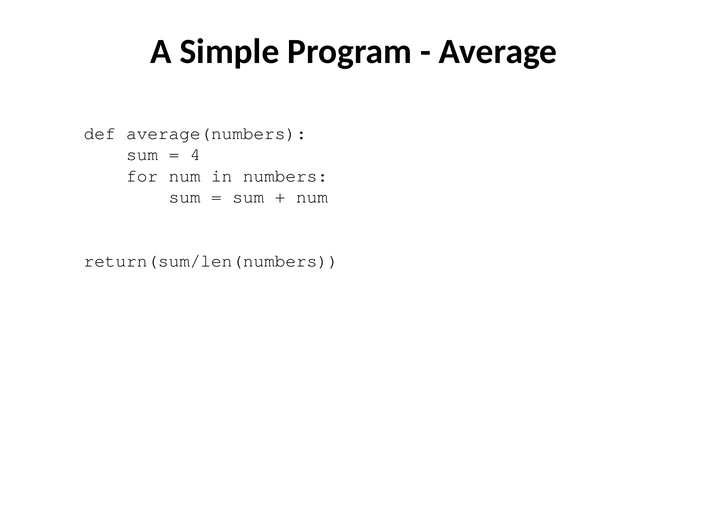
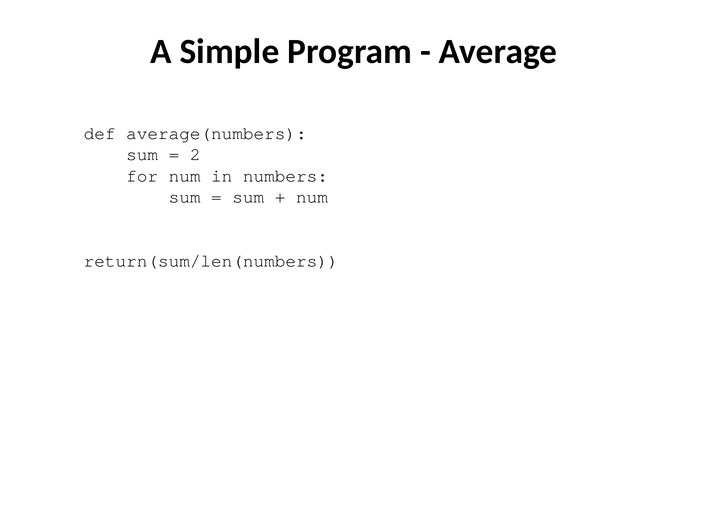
4: 4 -> 2 (195, 155)
